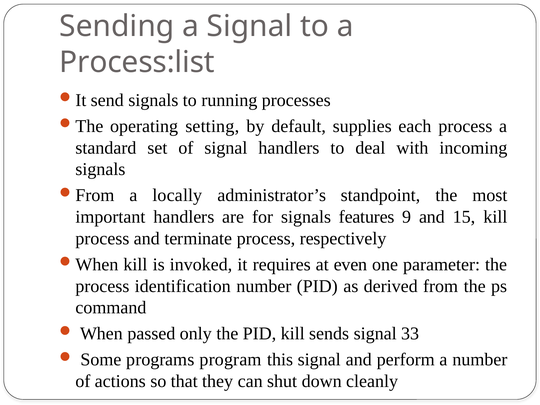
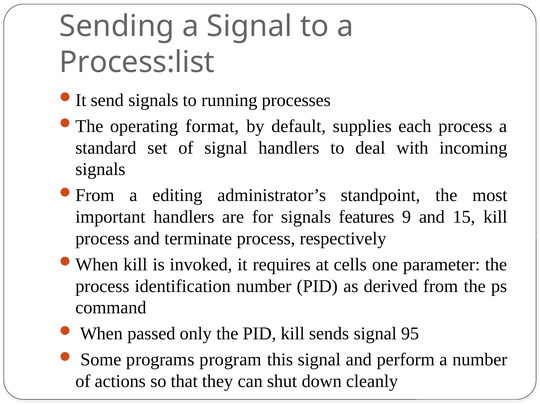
setting: setting -> format (212, 126)
locally: locally -> editing (177, 195)
even: even -> cells (350, 265)
33: 33 -> 95 (410, 334)
